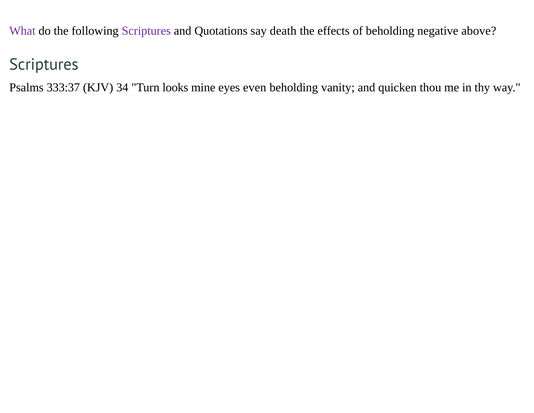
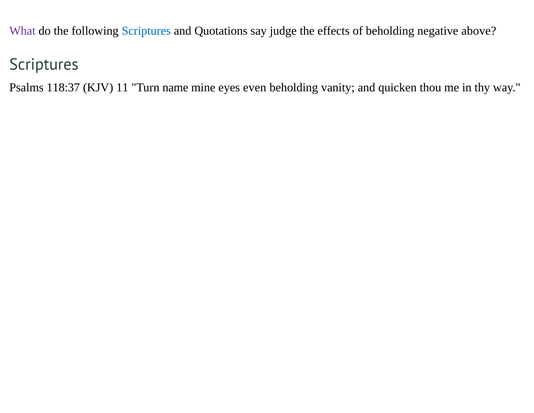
Scriptures colour: purple -> blue (146, 31)
death: death -> judge (283, 31)
333:37: 333:37 -> 118:37 (63, 87)
34: 34 -> 11 (122, 87)
looks: looks -> name (175, 87)
